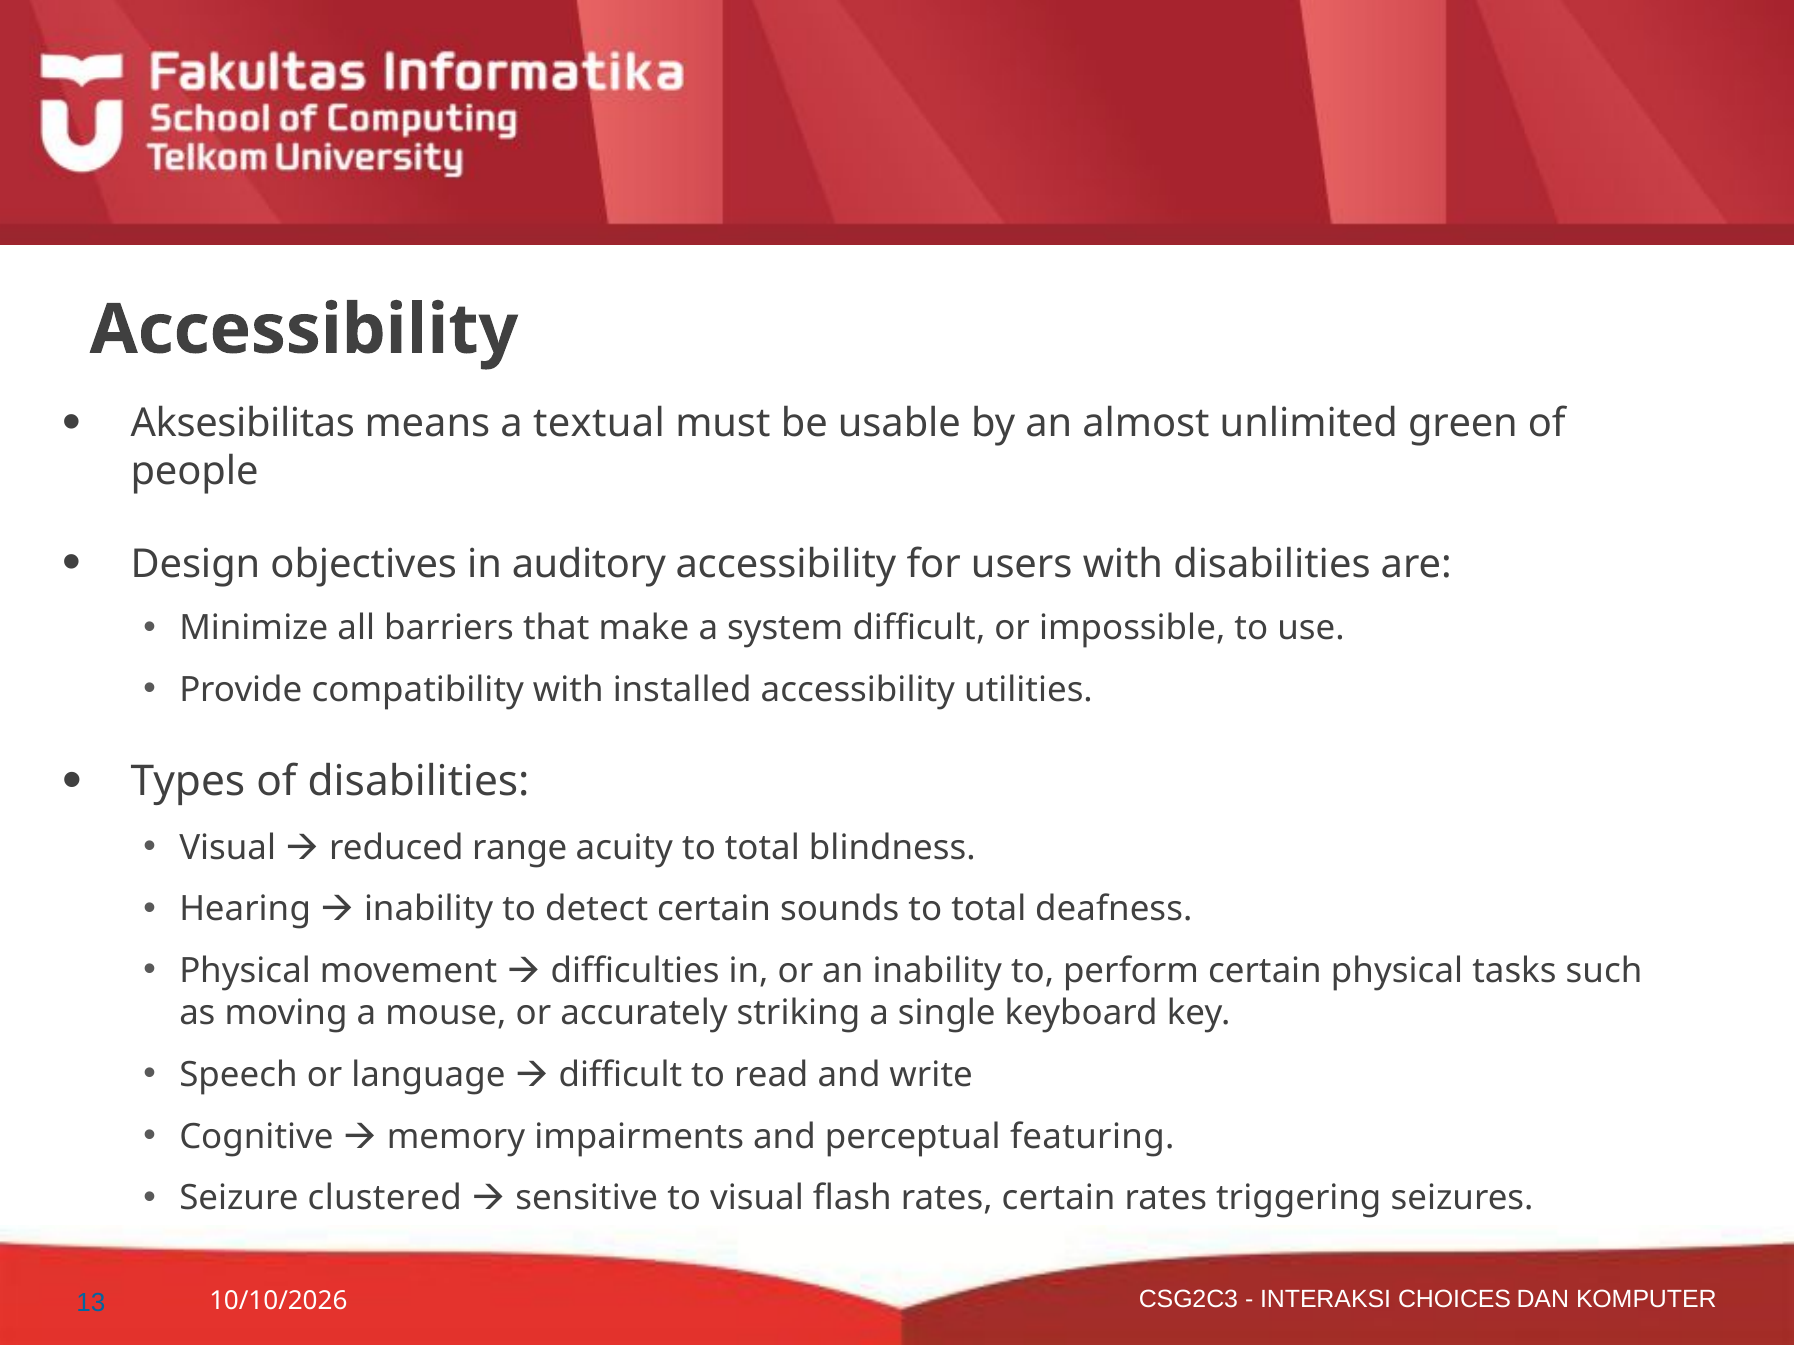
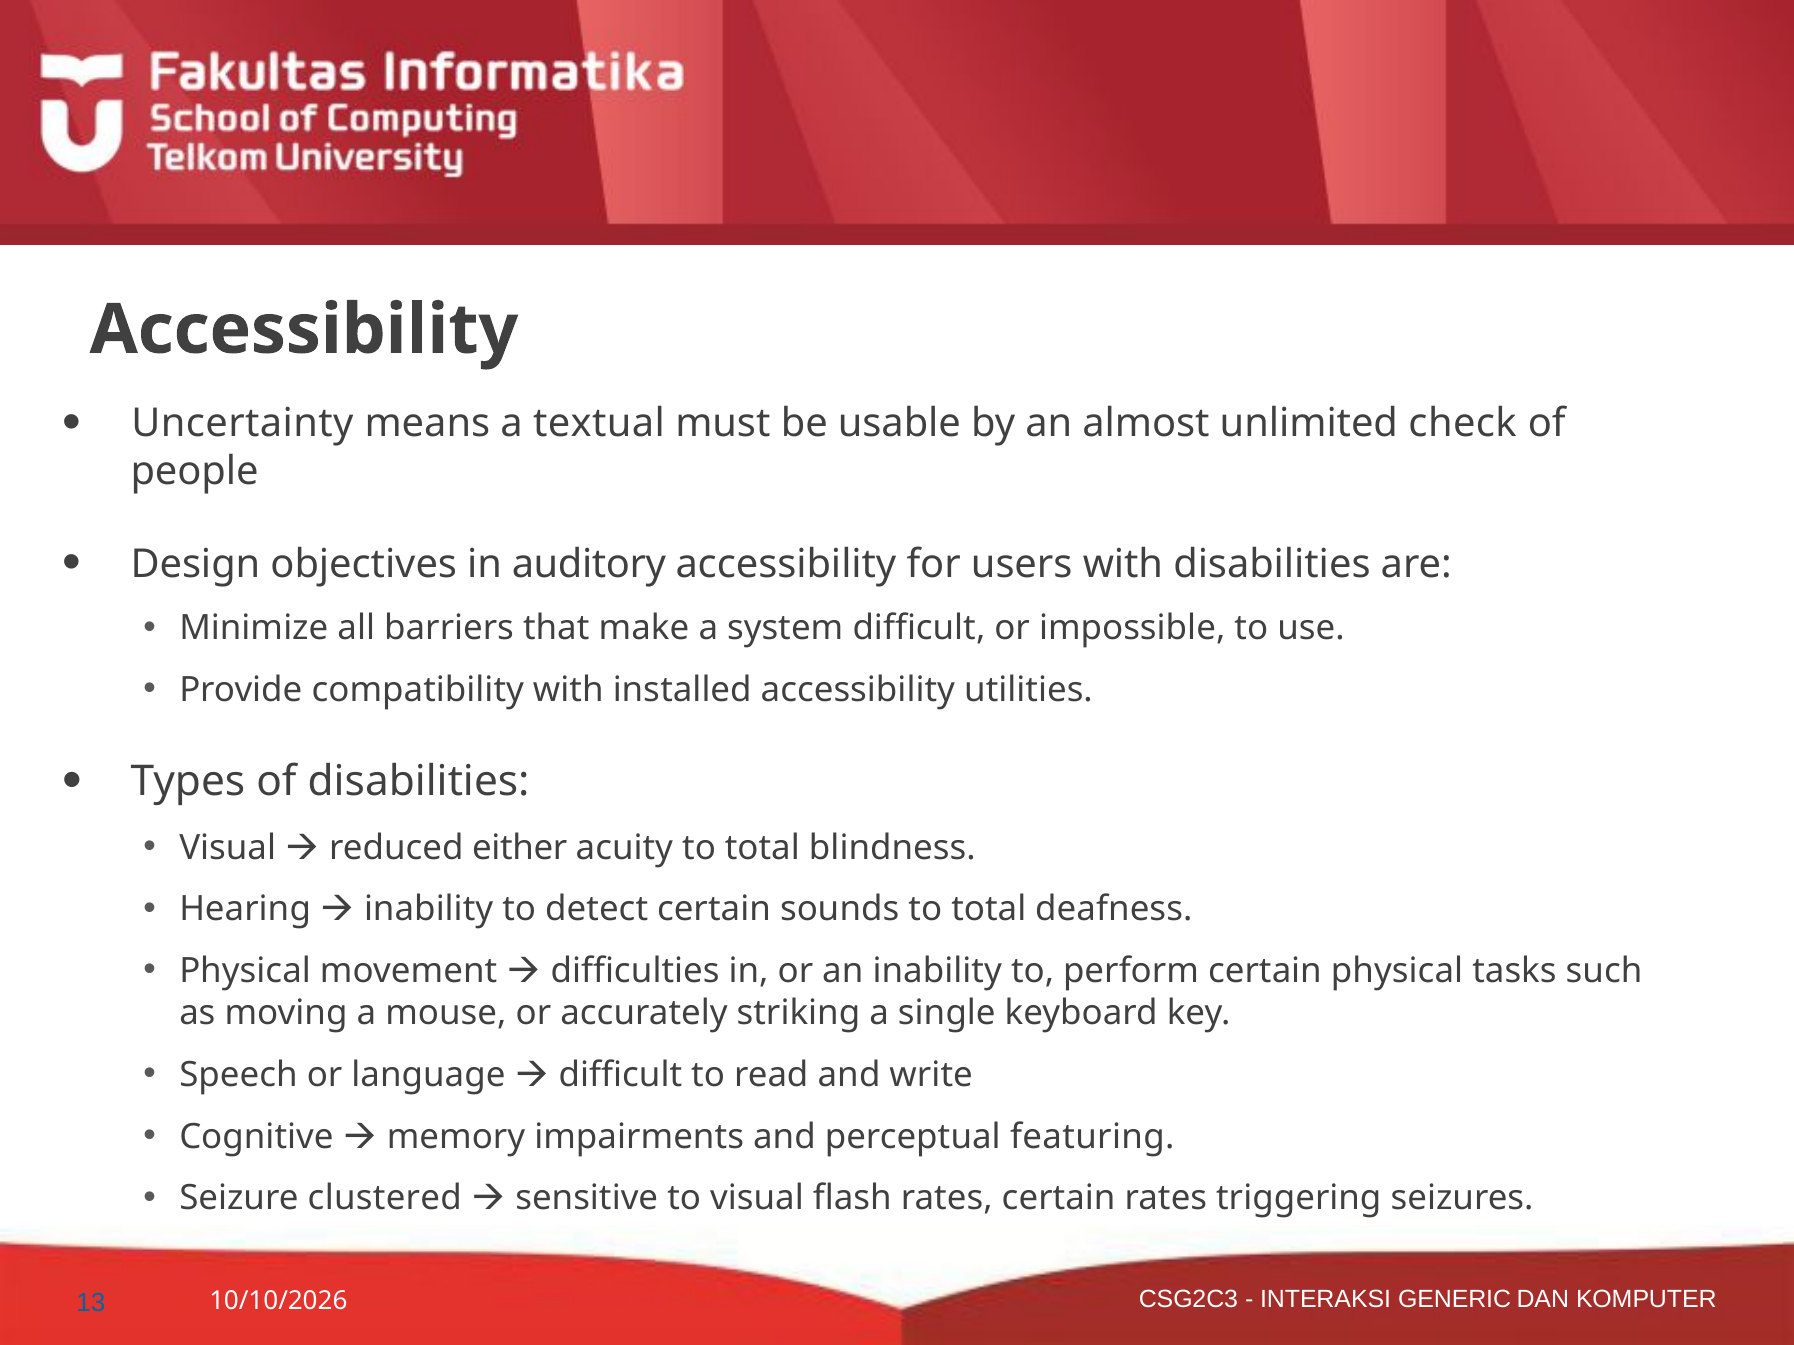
Aksesibilitas: Aksesibilitas -> Uncertainty (242, 424)
green: green -> check (1463, 424)
range: range -> either (520, 848)
CHOICES: CHOICES -> GENERIC (1455, 1299)
